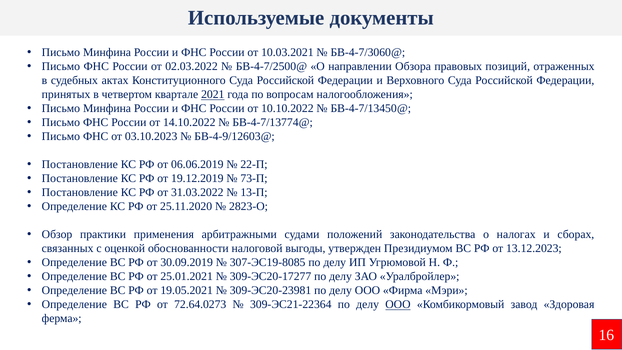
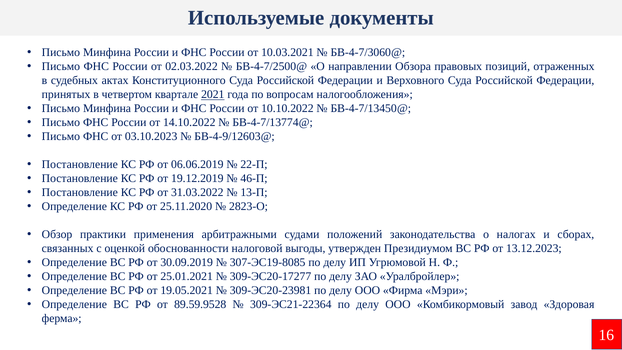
73-П: 73-П -> 46-П (254, 179)
72.64.0273: 72.64.0273 -> 89.59.9528 (200, 305)
ООО underline: present -> none (398, 305)
